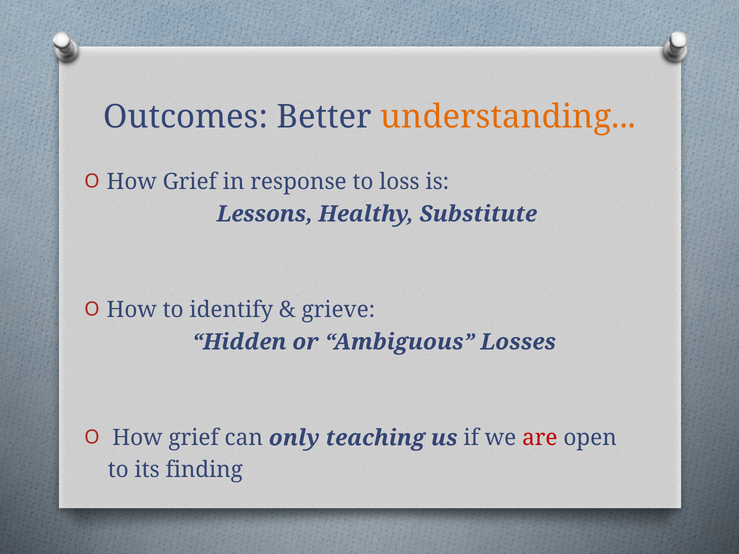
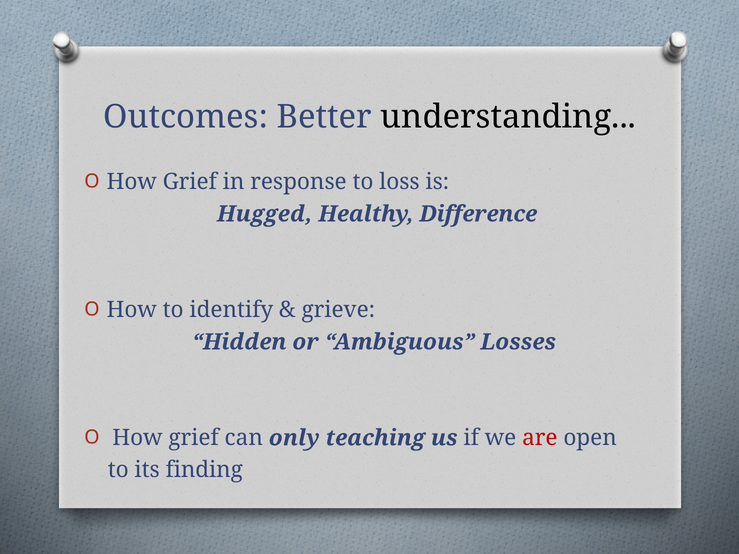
understanding colour: orange -> black (508, 117)
Lessons: Lessons -> Hugged (265, 214)
Substitute: Substitute -> Difference (478, 214)
